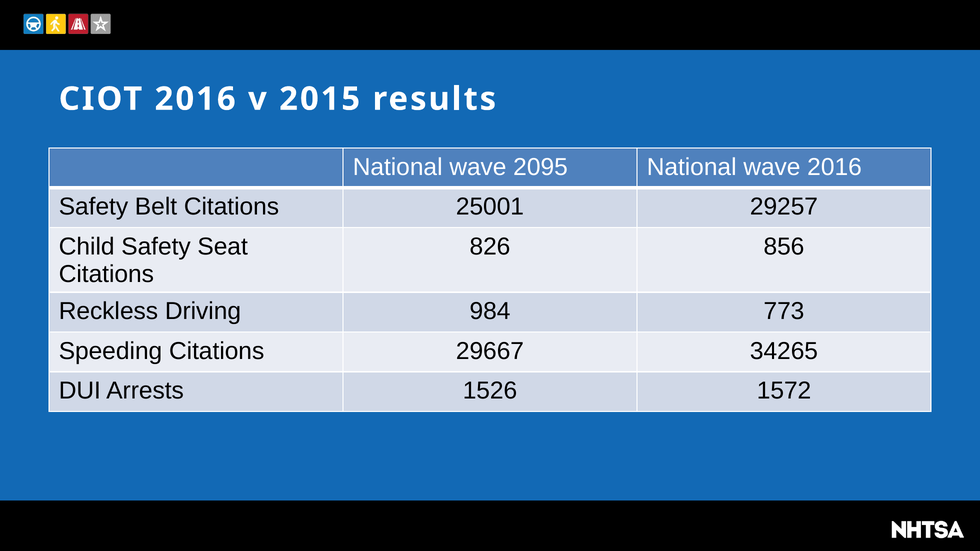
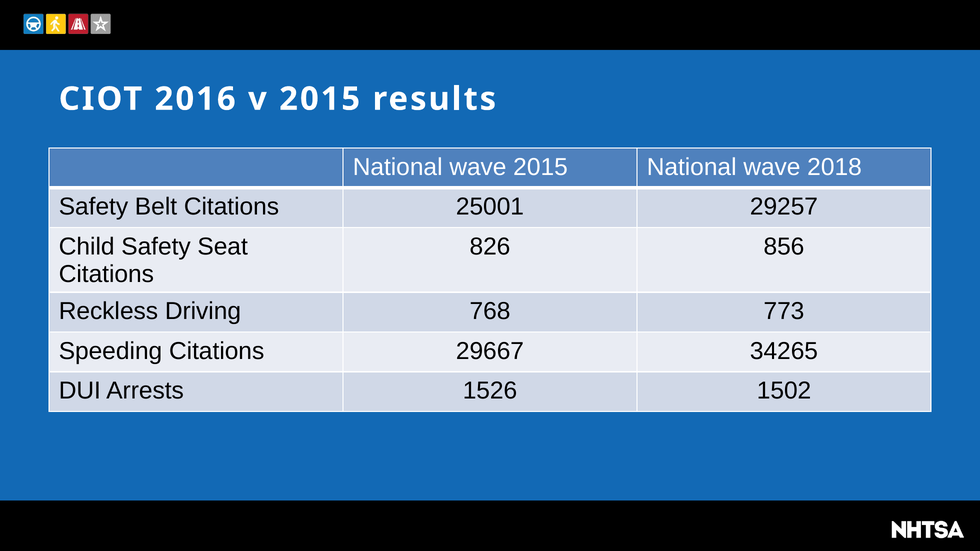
wave 2095: 2095 -> 2015 (541, 167)
wave 2016: 2016 -> 2018 (835, 167)
984: 984 -> 768 (490, 311)
1572: 1572 -> 1502 (784, 391)
